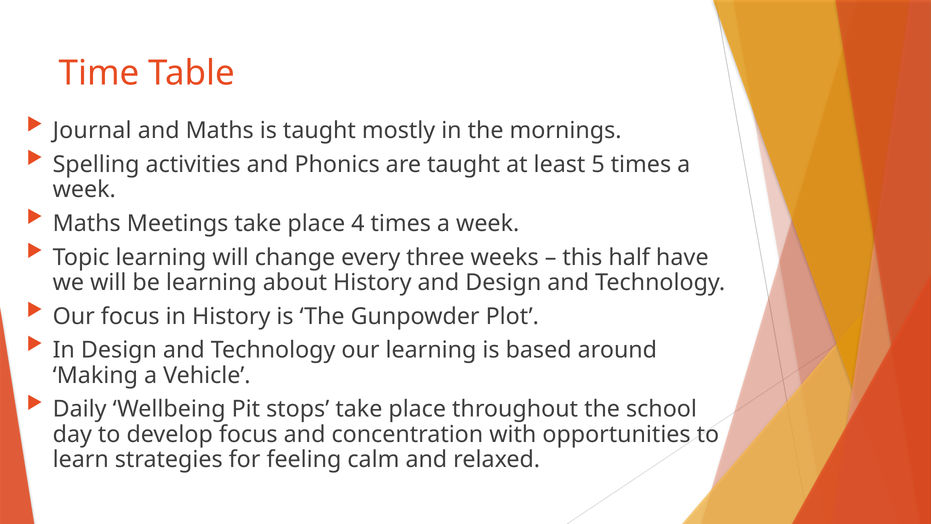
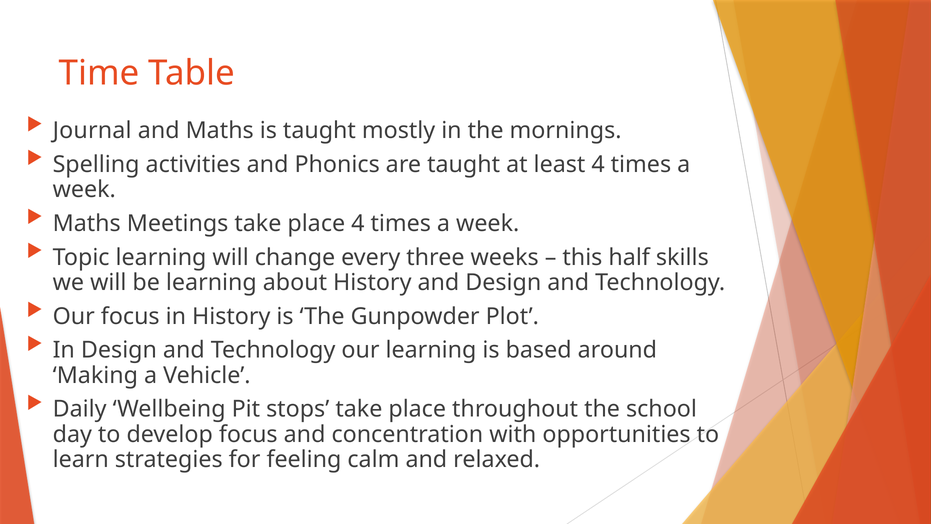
least 5: 5 -> 4 (598, 164)
have: have -> skills (682, 257)
